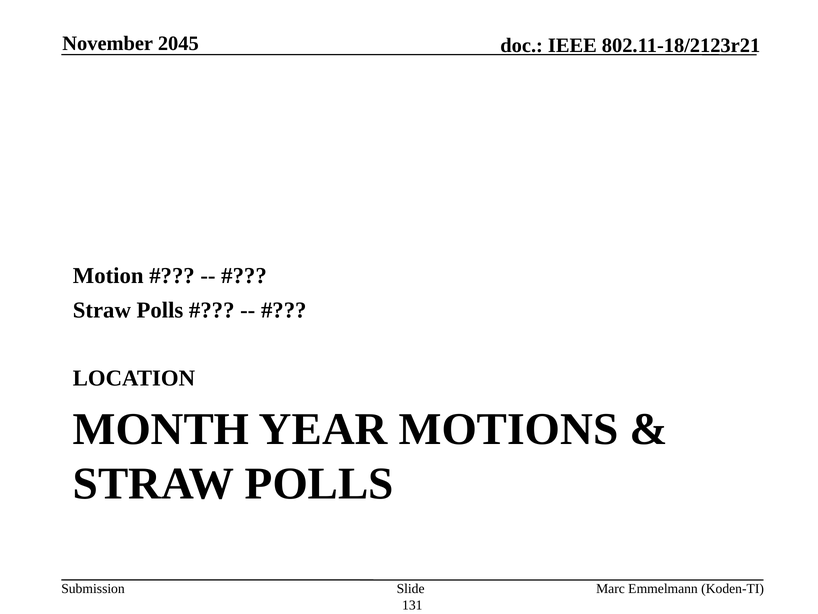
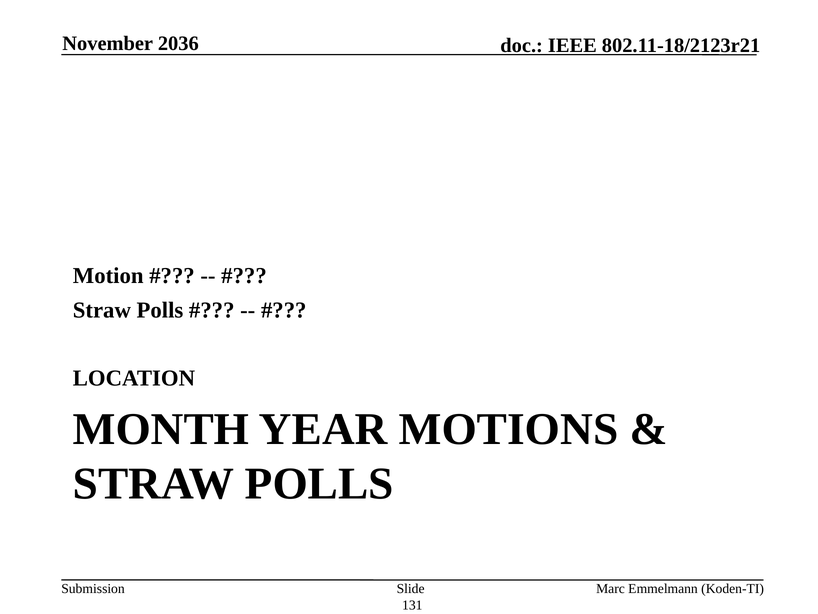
2045: 2045 -> 2036 (178, 43)
